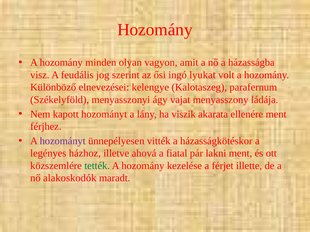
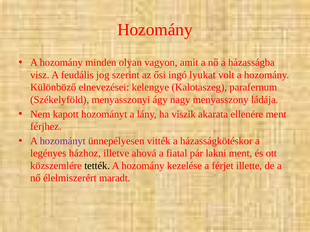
vajat: vajat -> nagy (180, 100)
tették colour: green -> black (97, 166)
alakoskodók: alakoskodók -> élelmiszerért (70, 178)
